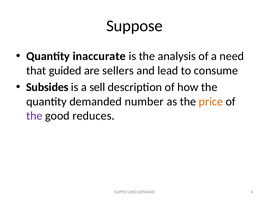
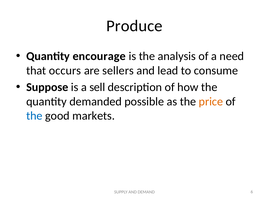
Suppose: Suppose -> Produce (134, 26)
inaccurate: inaccurate -> encourage (99, 56)
guided: guided -> occurs (65, 71)
Subsides: Subsides -> Suppose (47, 88)
number: number -> possible (144, 102)
the colour: purple -> blue (34, 116)
reduces: reduces -> markets (94, 116)
